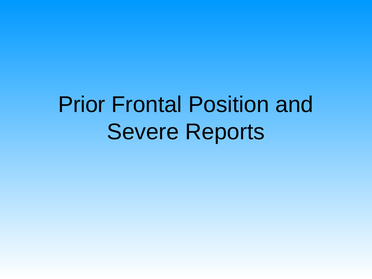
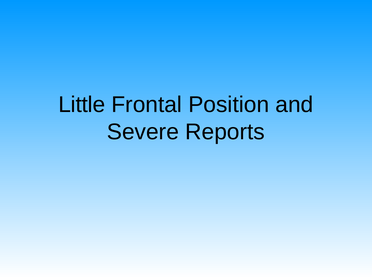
Prior: Prior -> Little (82, 105)
